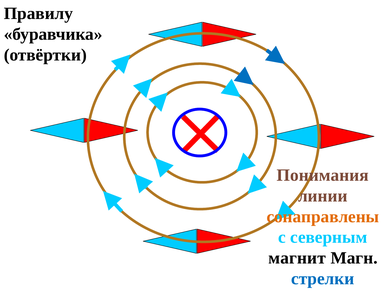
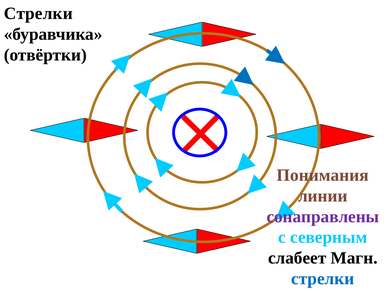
Правилу: Правилу -> Стрелки (38, 13)
сонаправлены colour: orange -> purple (323, 217)
магнит: магнит -> слабеет (297, 258)
